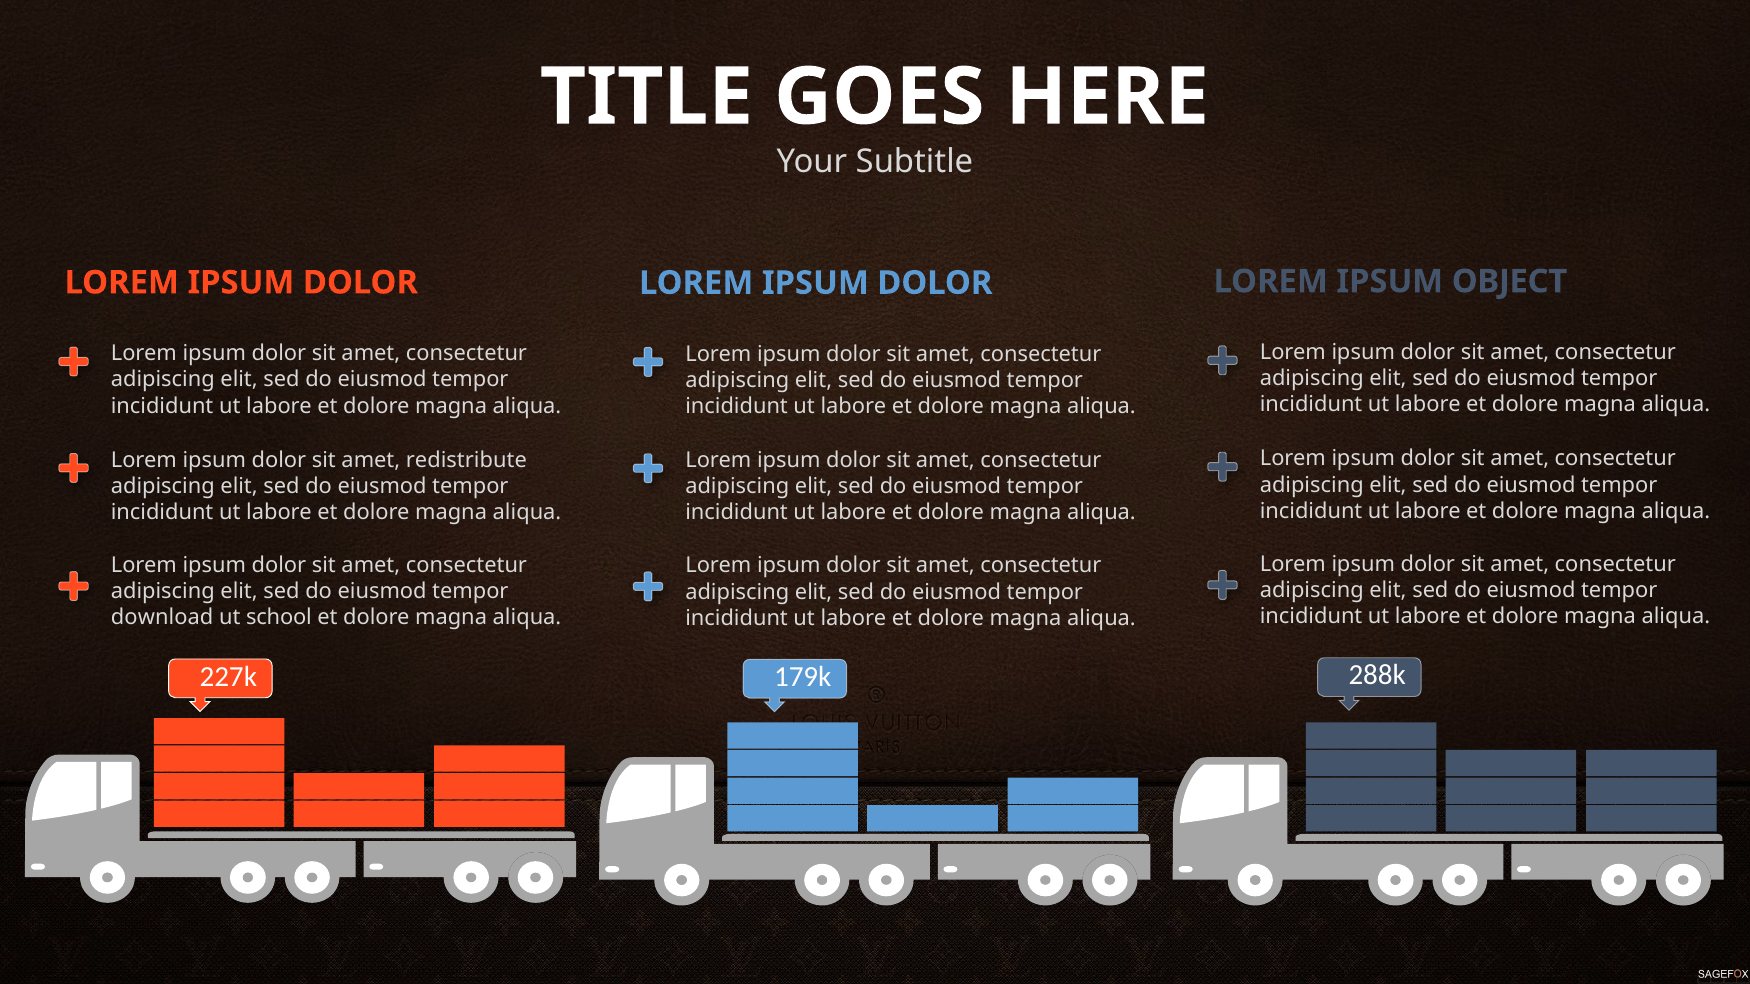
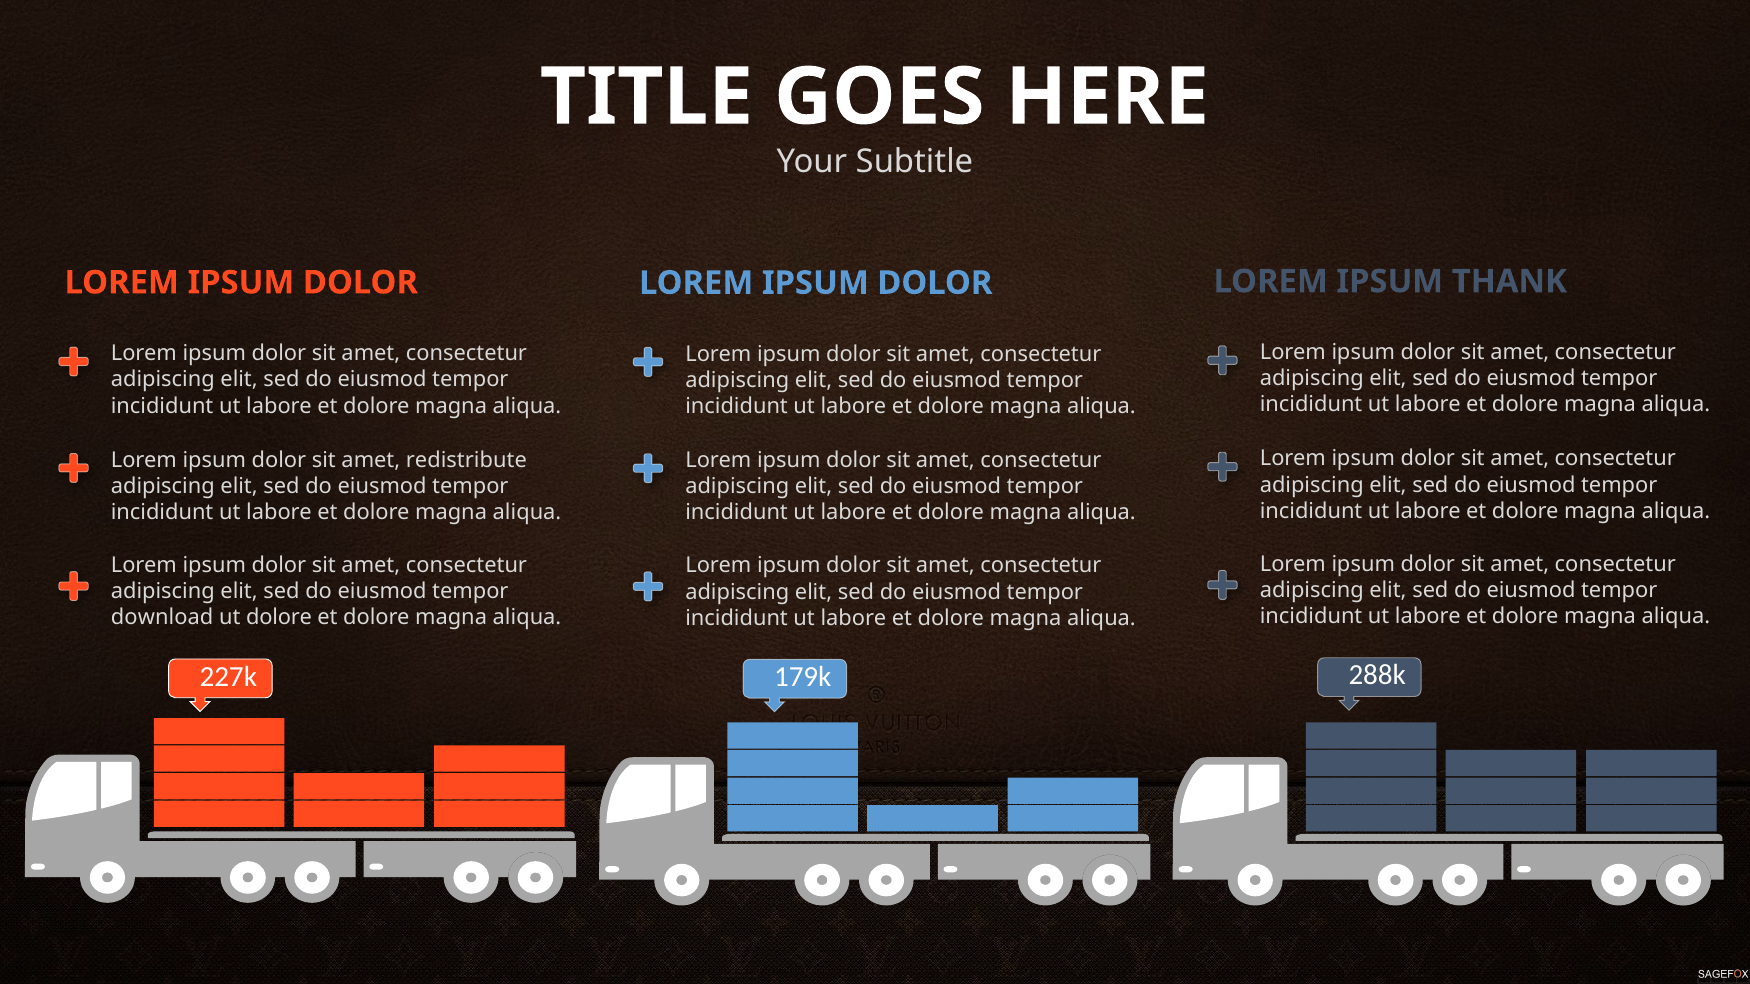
OBJECT: OBJECT -> THANK (1509, 282)
ut school: school -> dolore (279, 618)
